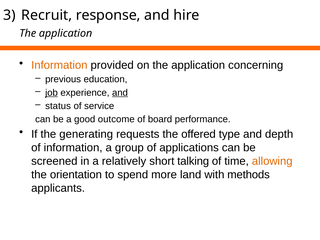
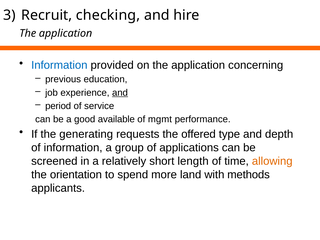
response: response -> checking (108, 15)
Information colour: orange -> blue (59, 65)
job underline: present -> none (52, 93)
status: status -> period (58, 106)
outcome: outcome -> available (116, 119)
board: board -> mgmt (160, 119)
talking: talking -> length (193, 161)
